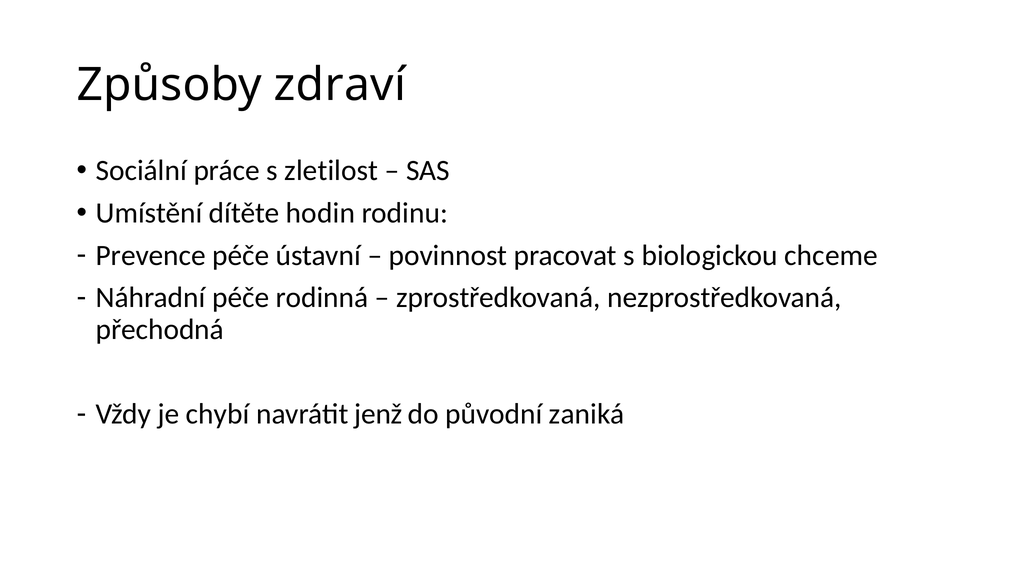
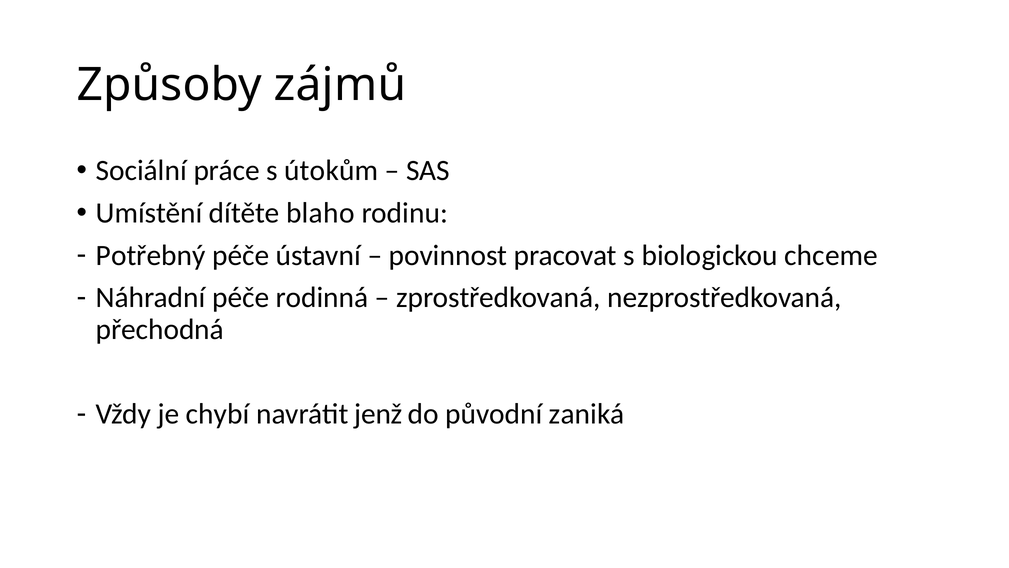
zdraví: zdraví -> zájmů (340, 85)
zletilost: zletilost -> útokům (331, 171)
hodin: hodin -> blaho (320, 213)
Prevence: Prevence -> Potřebný (151, 255)
